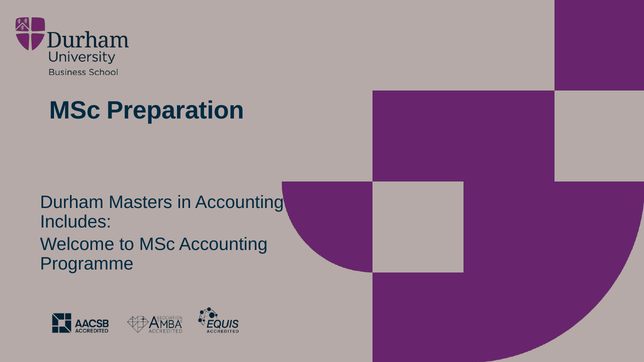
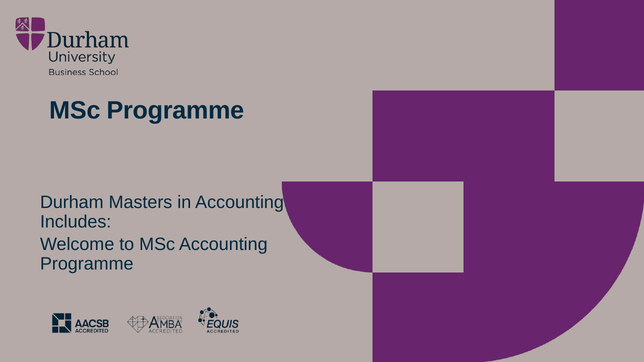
MSc Preparation: Preparation -> Programme (175, 111)
